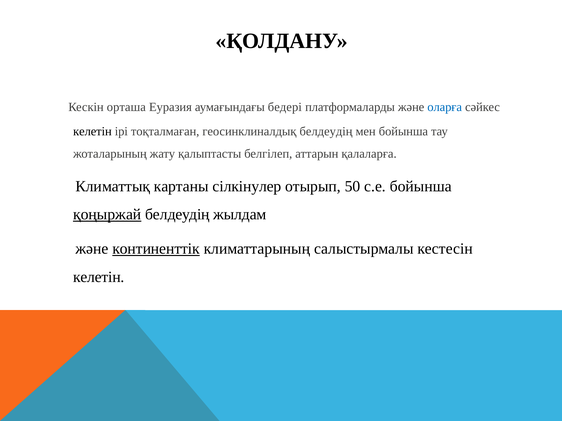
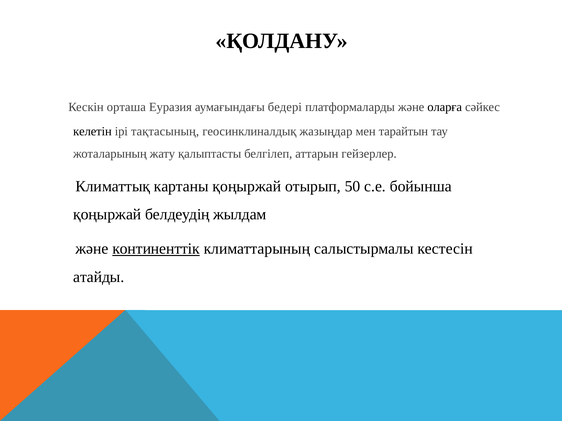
оларға colour: blue -> black (445, 107)
тоқталмаған: тоқталмаған -> тақтасының (165, 131)
геосинклиналдық белдеудің: белдеудің -> жазыңдар (326, 131)
мен бойынша: бойынша -> тарайтын (403, 131)
қалаларға: қалаларға -> гейзерлер (369, 154)
картаны сілкінулер: сілкінулер -> қоңыржай (247, 187)
қоңыржай underline: present -> none (107, 215)
келетін: келетін -> атайды (99, 277)
